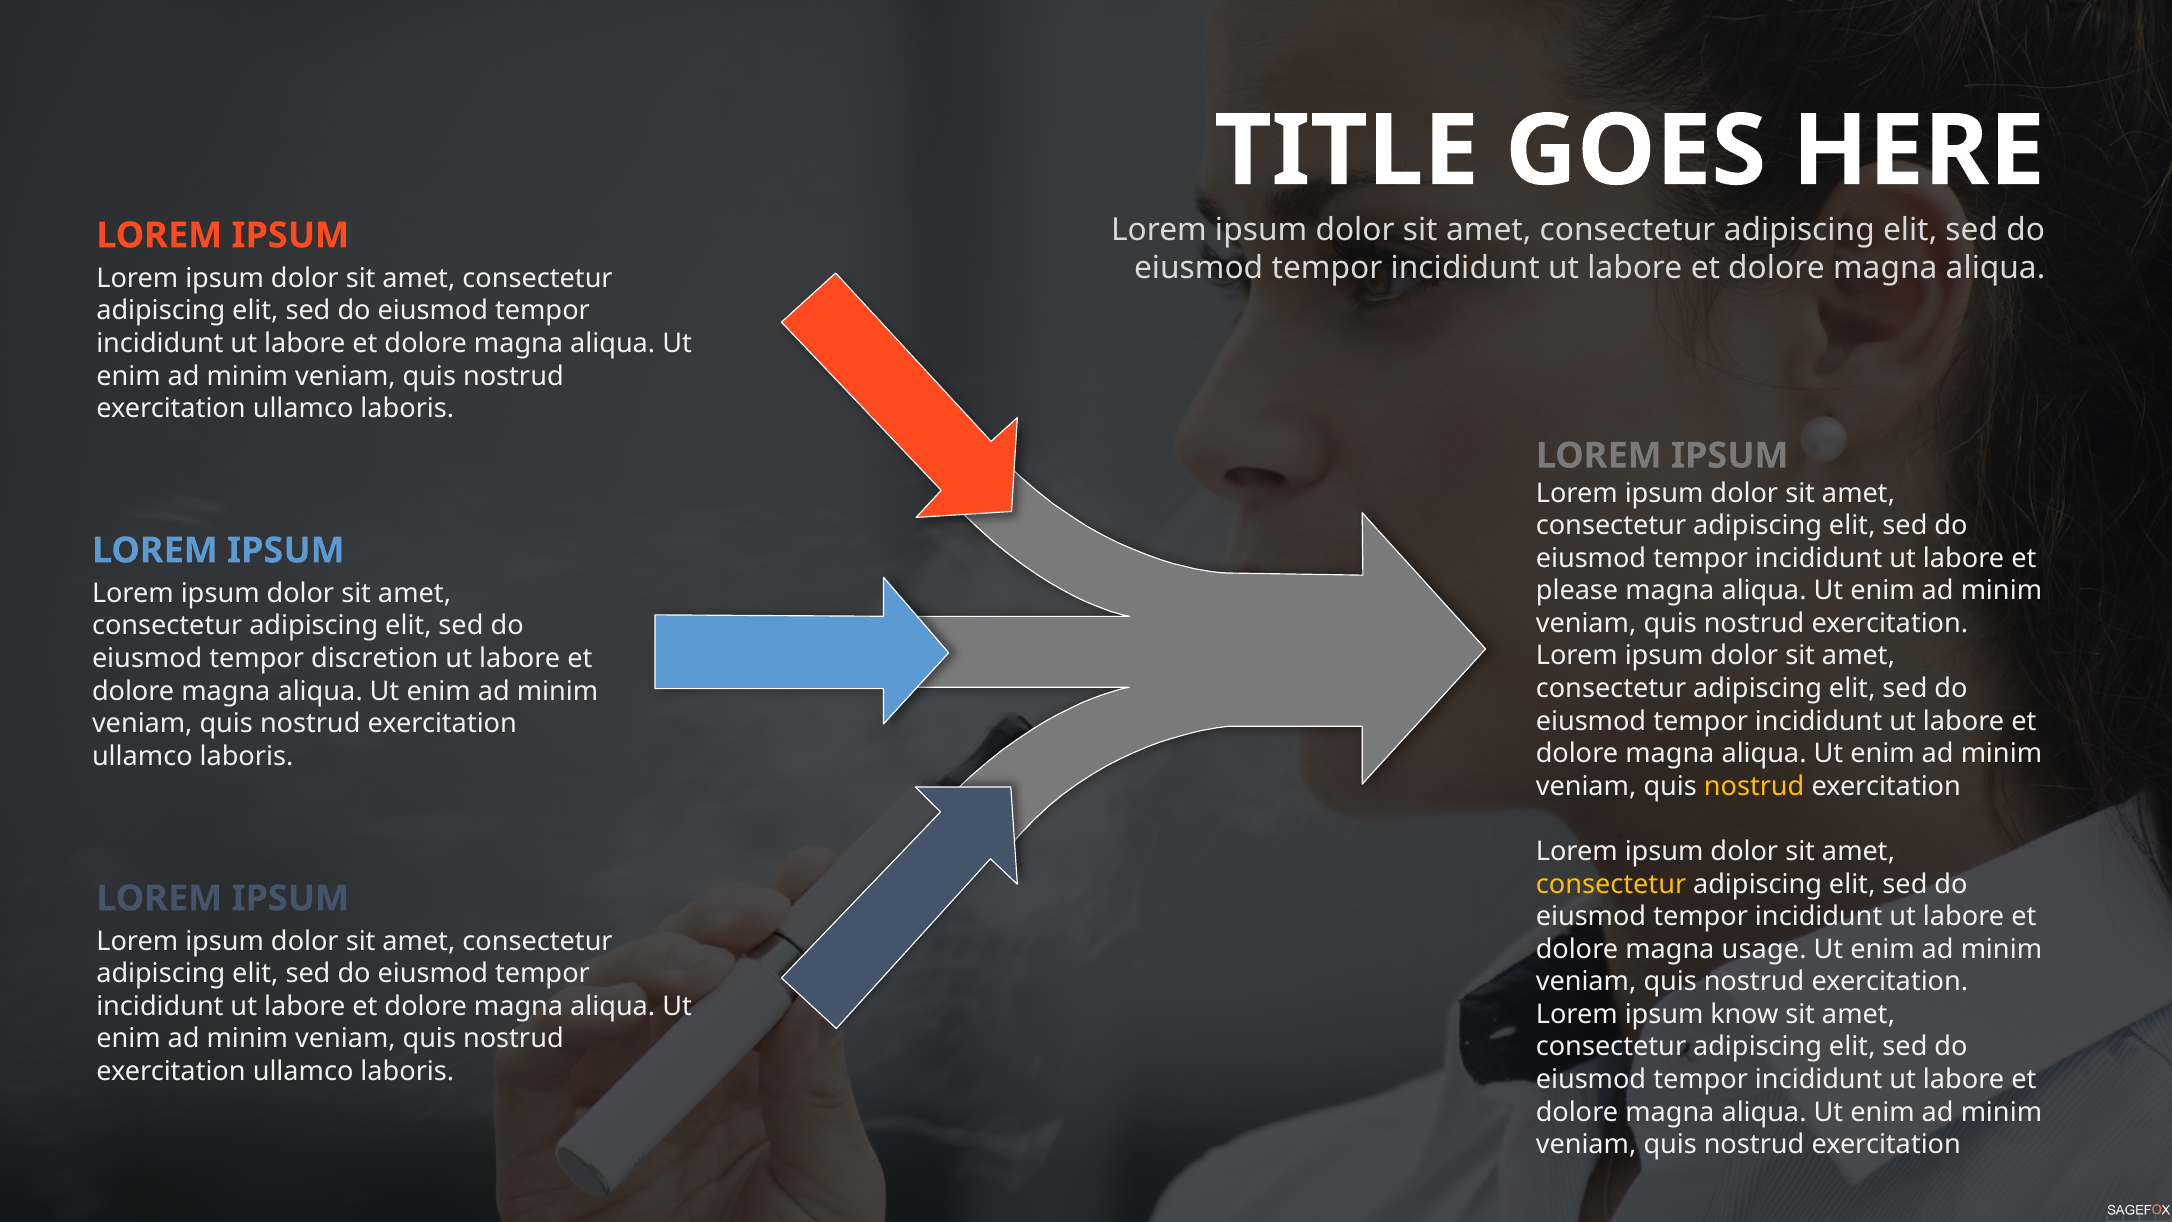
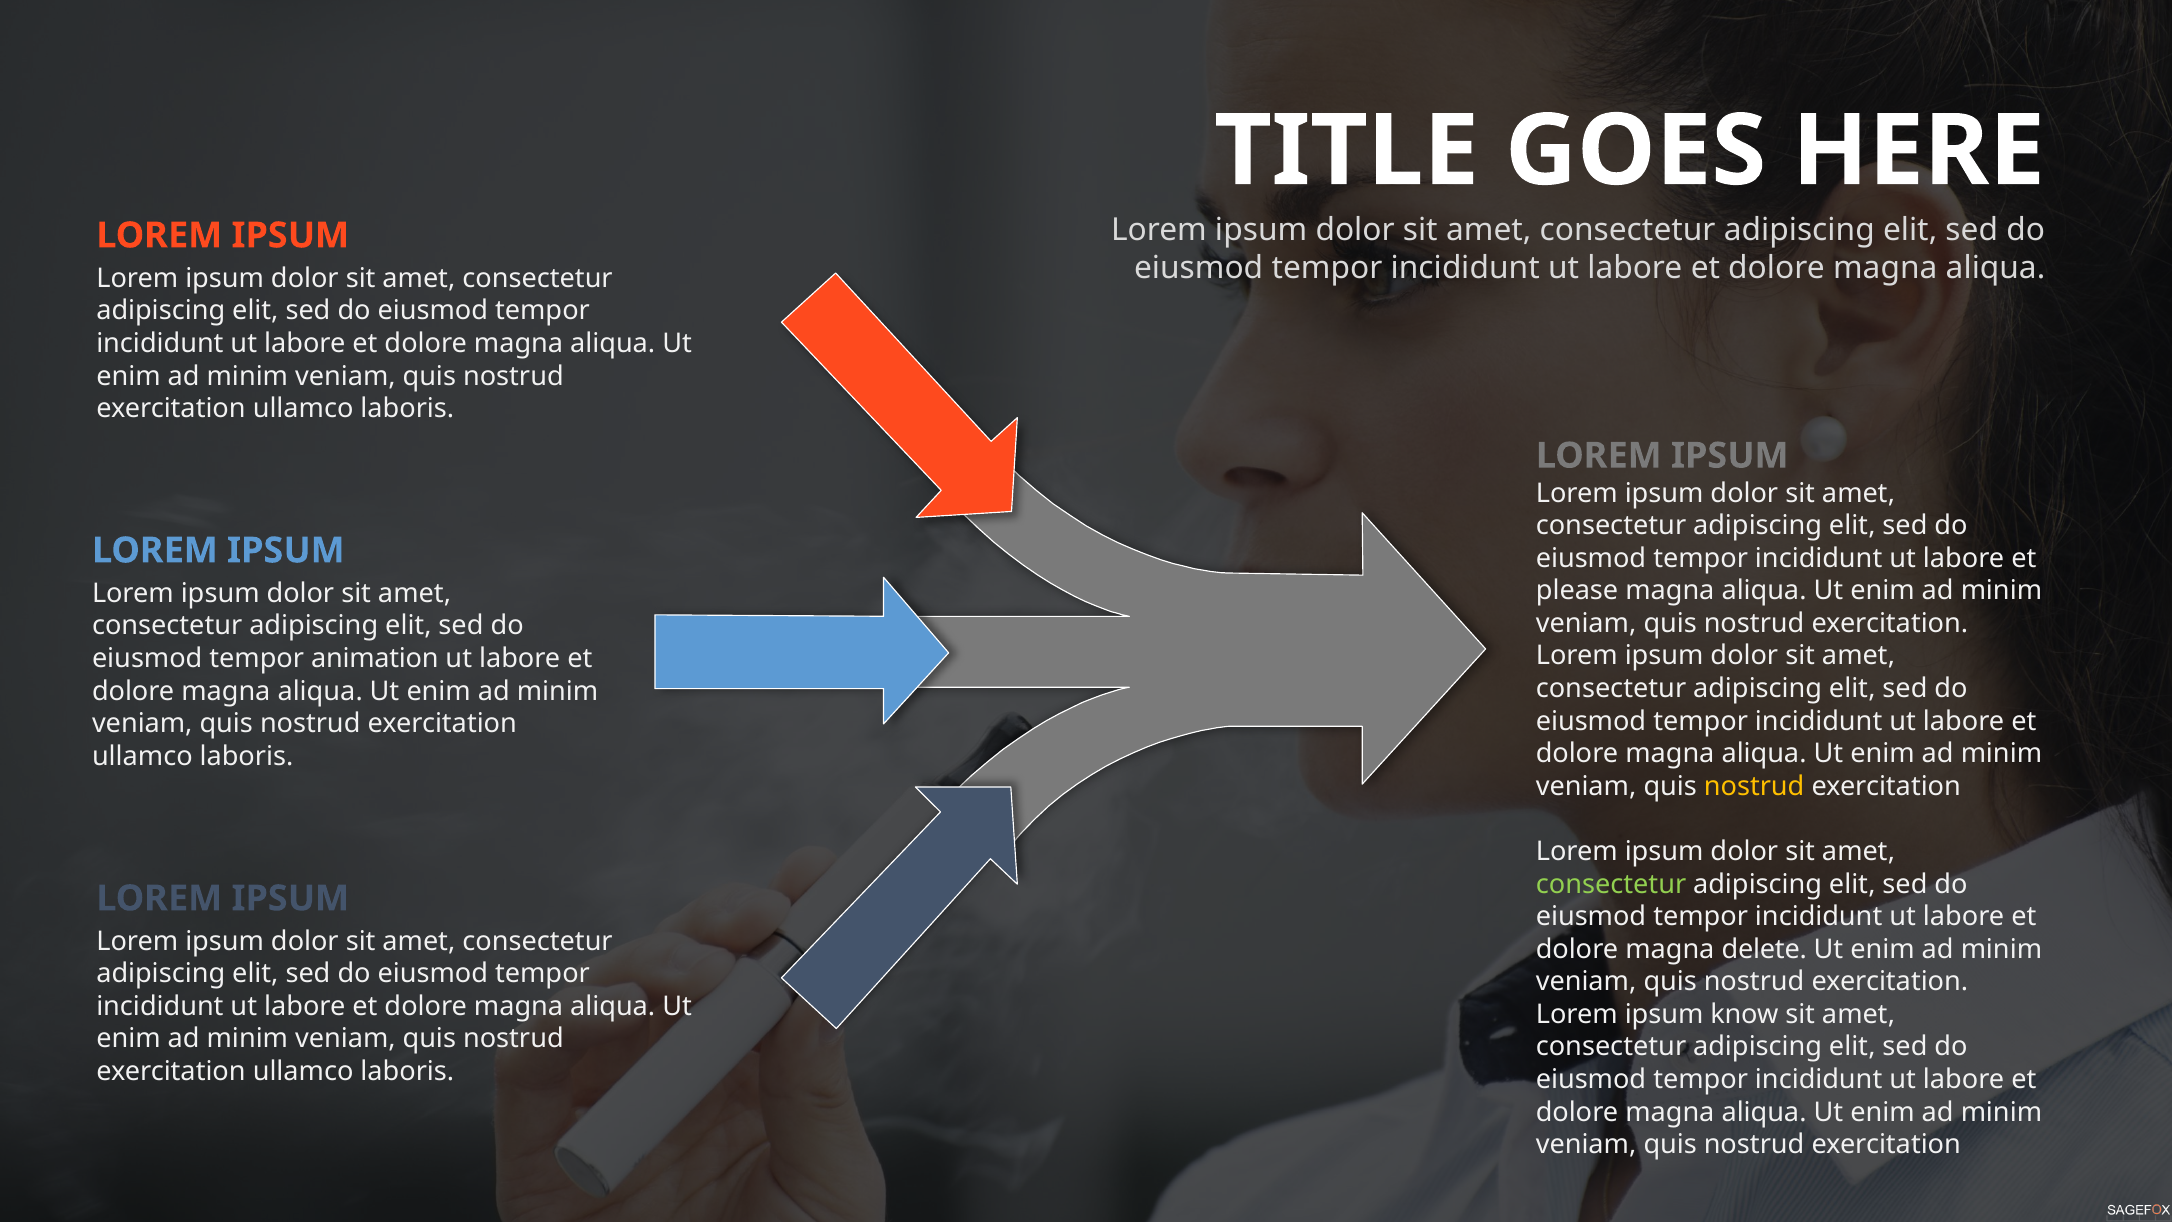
discretion: discretion -> animation (375, 658)
consectetur colour: yellow -> light green (1611, 884)
usage: usage -> delete (1764, 949)
